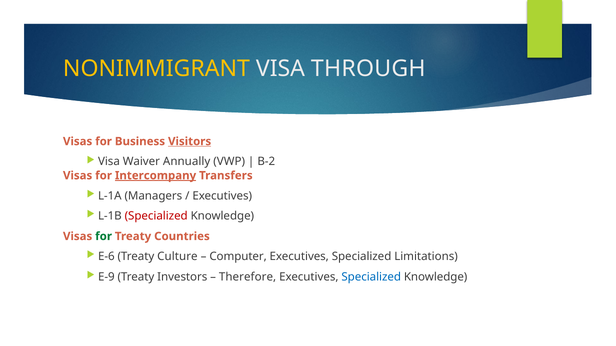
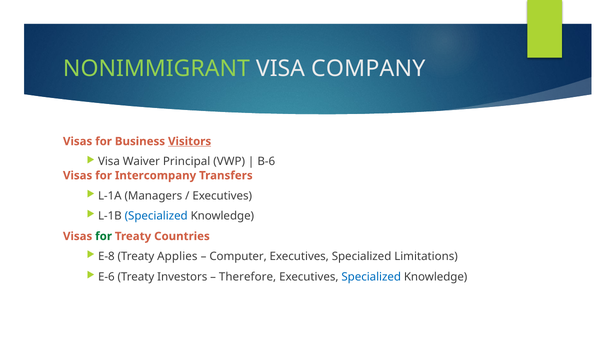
NONIMMIGRANT colour: yellow -> light green (156, 69)
THROUGH: THROUGH -> COMPANY (368, 69)
Annually: Annually -> Principal (187, 162)
B-2: B-2 -> B-6 (266, 162)
Intercompany underline: present -> none (156, 176)
Specialized colour: red -> blue (156, 216)
E-6: E-6 -> E-8 (106, 257)
Culture: Culture -> Applies (177, 257)
E-9: E-9 -> E-6 (106, 277)
